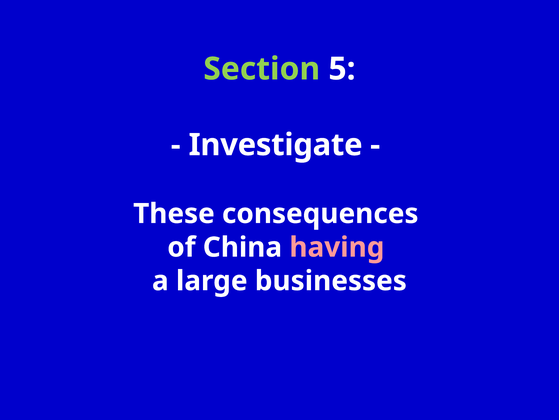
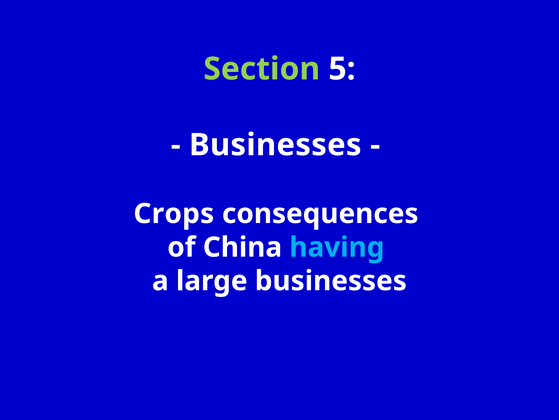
Investigate: Investigate -> Businesses (275, 145)
These: These -> Crops (174, 213)
having colour: pink -> light blue (337, 247)
